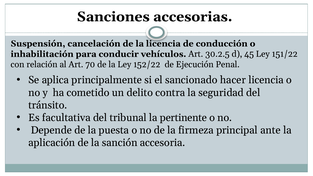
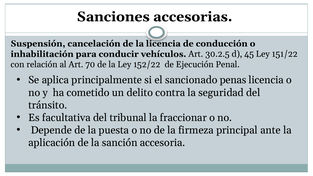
hacer: hacer -> penas (233, 80)
pertinente: pertinente -> fraccionar (183, 118)
